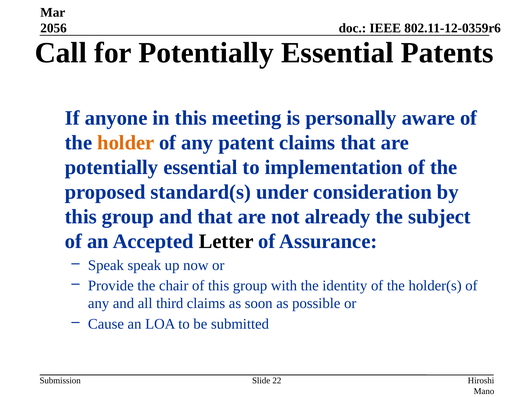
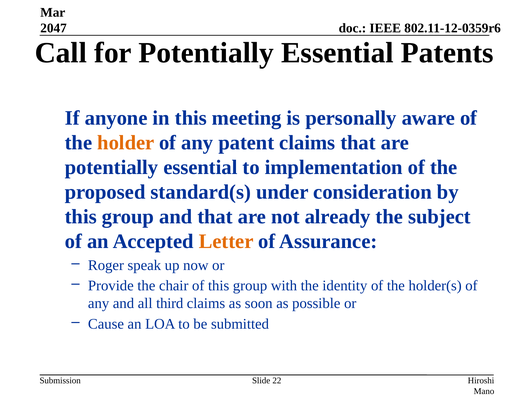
2056: 2056 -> 2047 (54, 28)
Letter colour: black -> orange (226, 241)
Speak: Speak -> Roger (106, 265)
